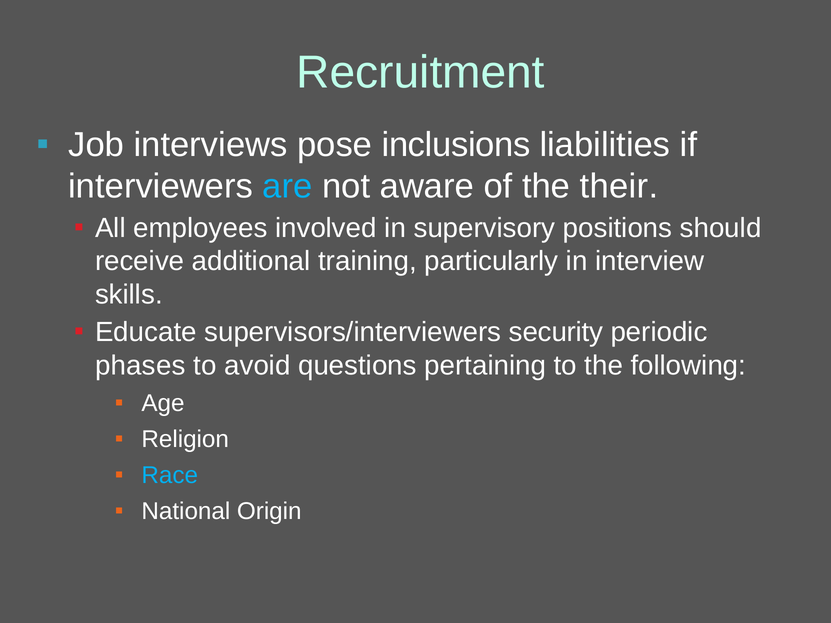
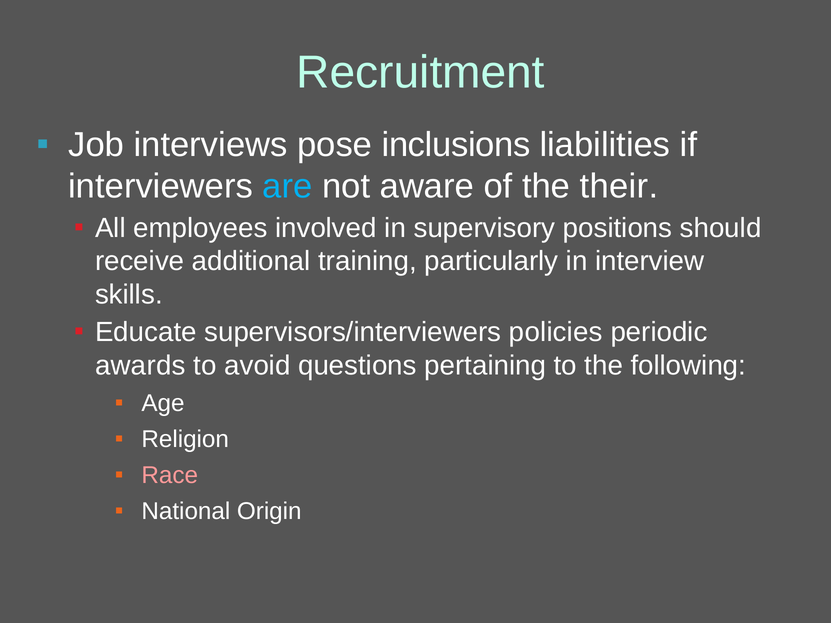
security: security -> policies (556, 332)
phases: phases -> awards (140, 366)
Race colour: light blue -> pink (170, 476)
